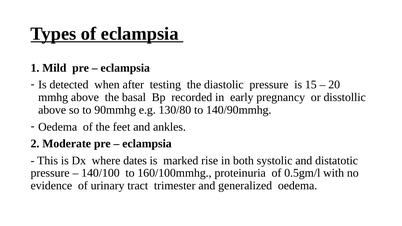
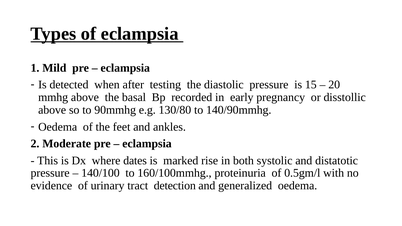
trimester: trimester -> detection (175, 186)
